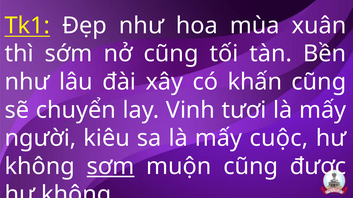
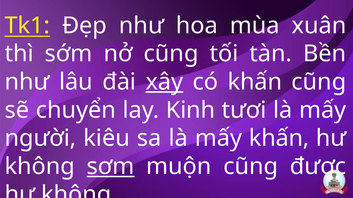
xây underline: none -> present (164, 82)
Vinh: Vinh -> Kinh (191, 110)
mấy cuộc: cuộc -> khấn (279, 139)
